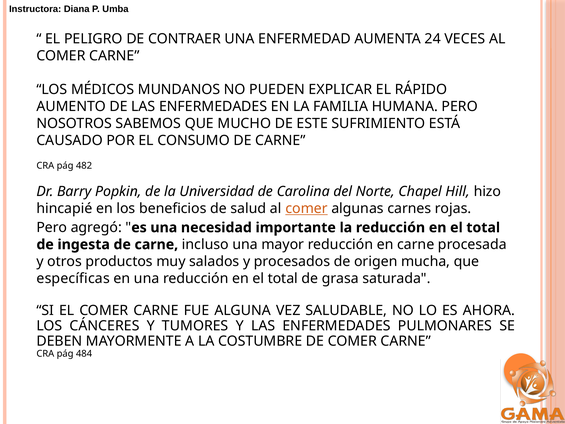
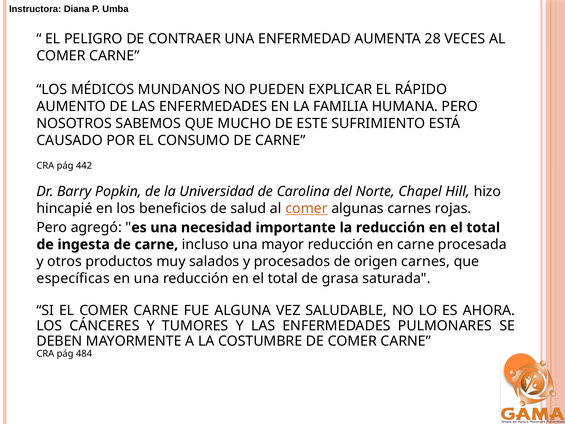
24: 24 -> 28 (433, 39)
482: 482 -> 442 (84, 166)
origen mucha: mucha -> carnes (426, 261)
